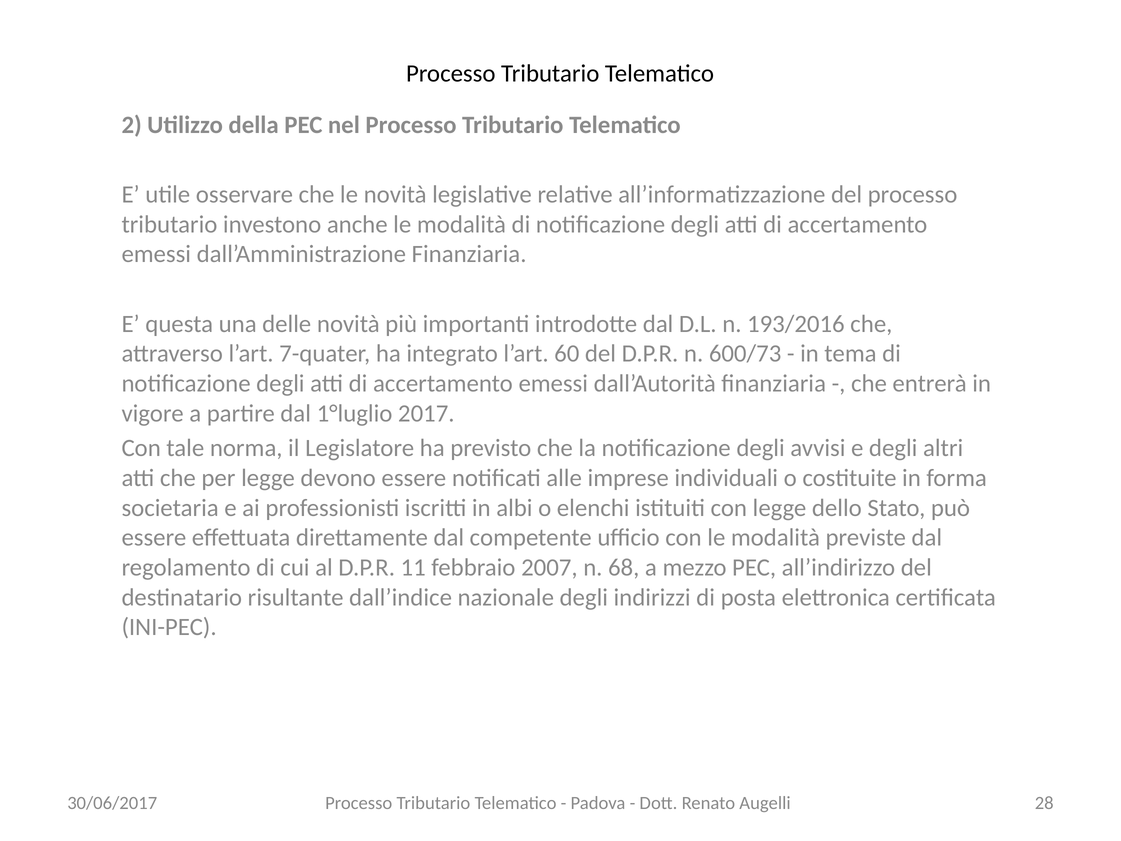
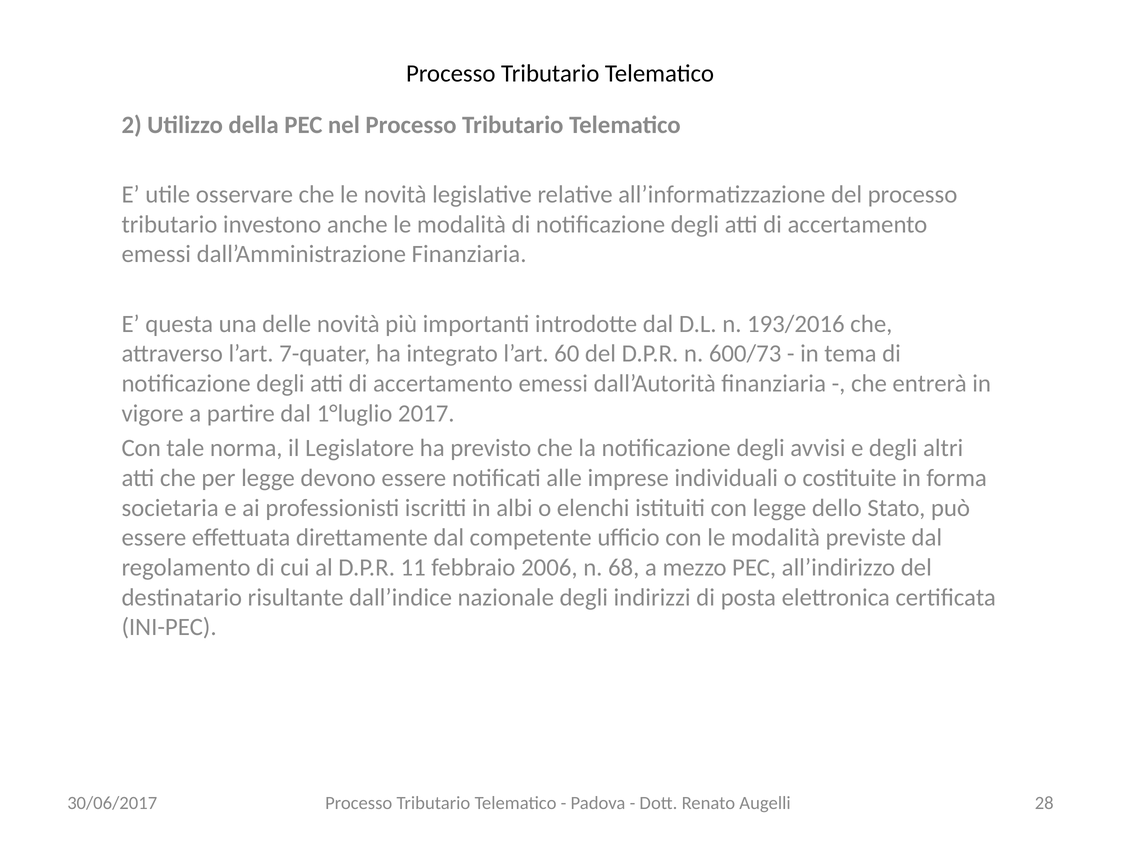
2007: 2007 -> 2006 (549, 567)
